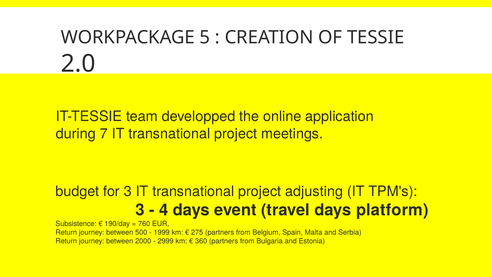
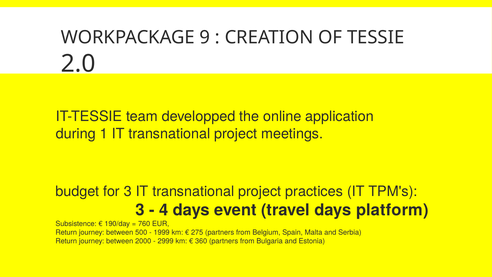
5: 5 -> 9 (205, 37)
7: 7 -> 1 (104, 134)
adjusting: adjusting -> practices (314, 191)
